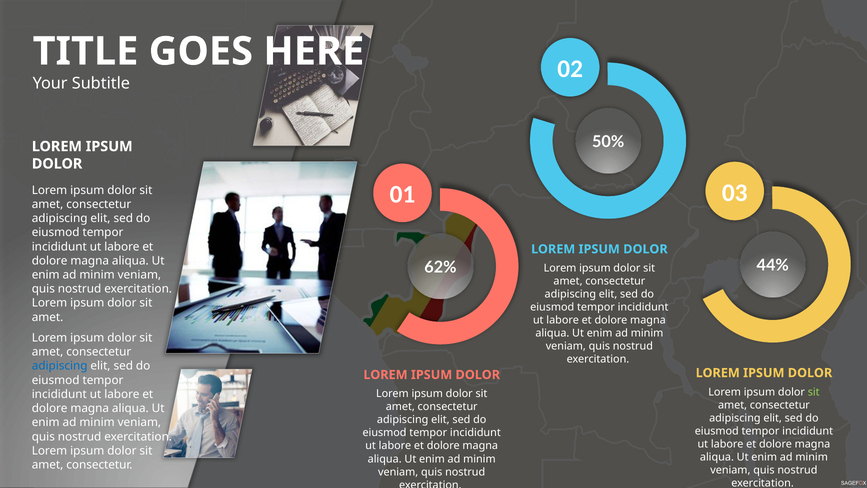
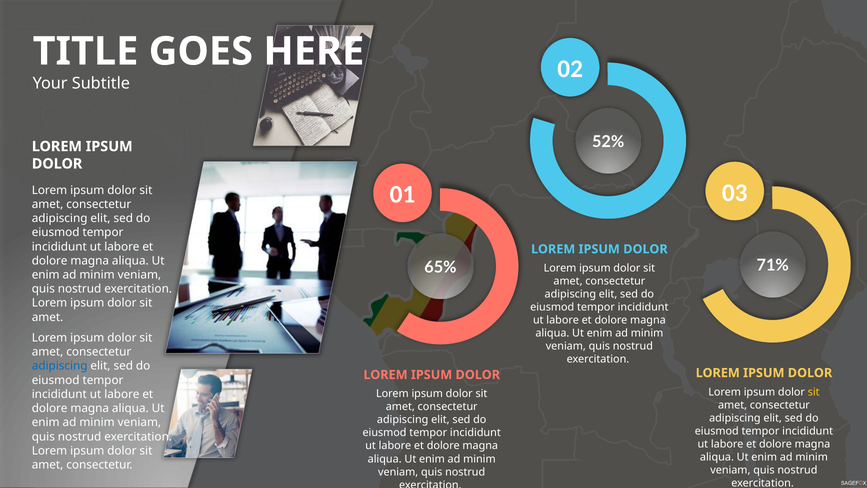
50%: 50% -> 52% (608, 142)
44%: 44% -> 71% (773, 265)
62%: 62% -> 65% (440, 267)
sit colour: light green -> yellow (814, 392)
